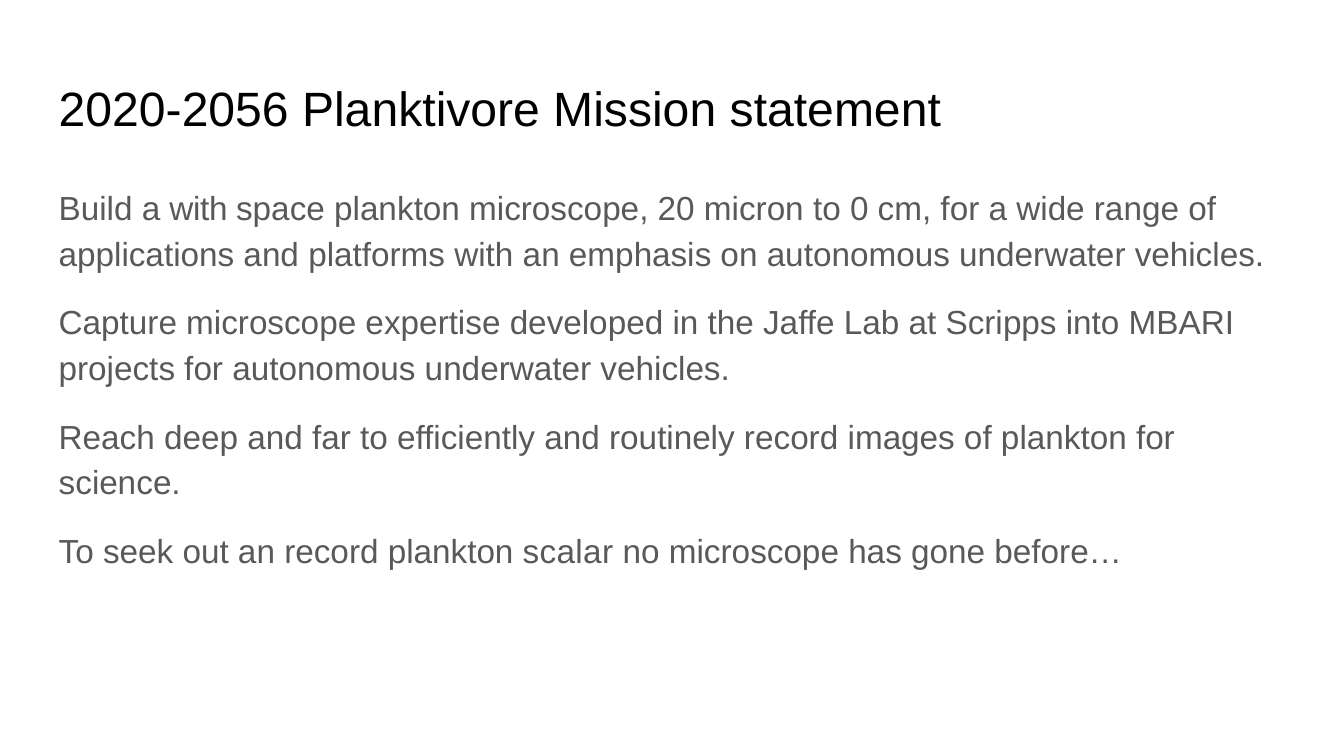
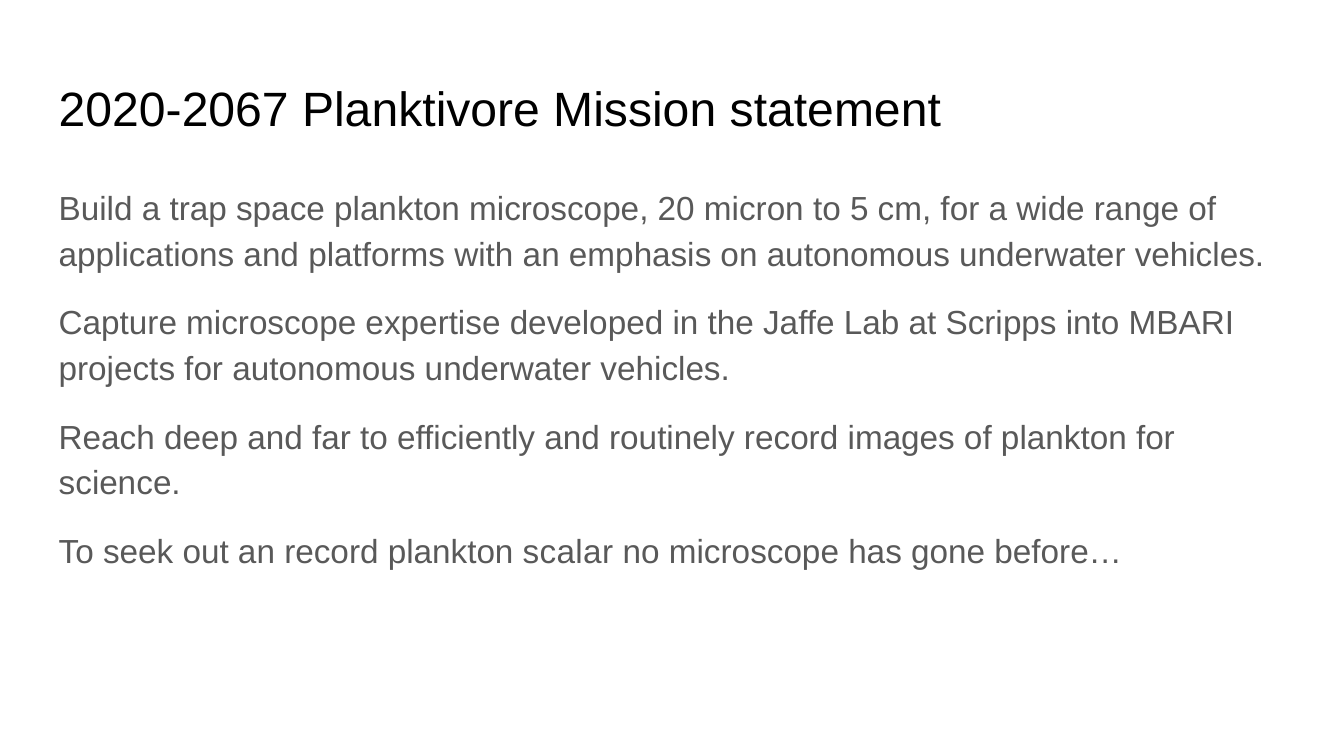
2020-2056: 2020-2056 -> 2020-2067 (174, 110)
a with: with -> trap (198, 209)
0: 0 -> 5 (859, 209)
